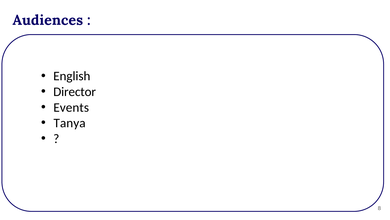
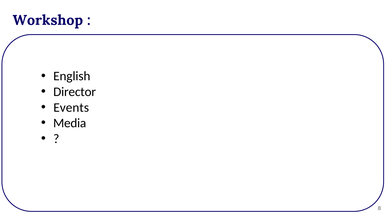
Audiences: Audiences -> Workshop (48, 20)
Tanya: Tanya -> Media (70, 123)
